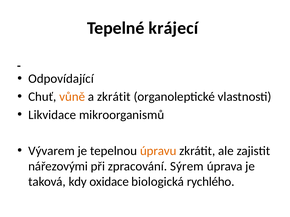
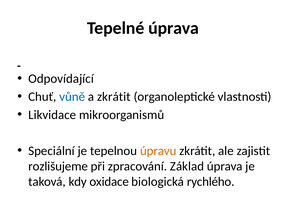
Tepelné krájecí: krájecí -> úprava (174, 28)
vůně colour: orange -> blue (72, 97)
Vývarem: Vývarem -> Speciální (52, 151)
nářezovými: nářezovými -> rozlišujeme (58, 167)
Sýrem: Sýrem -> Základ (187, 167)
